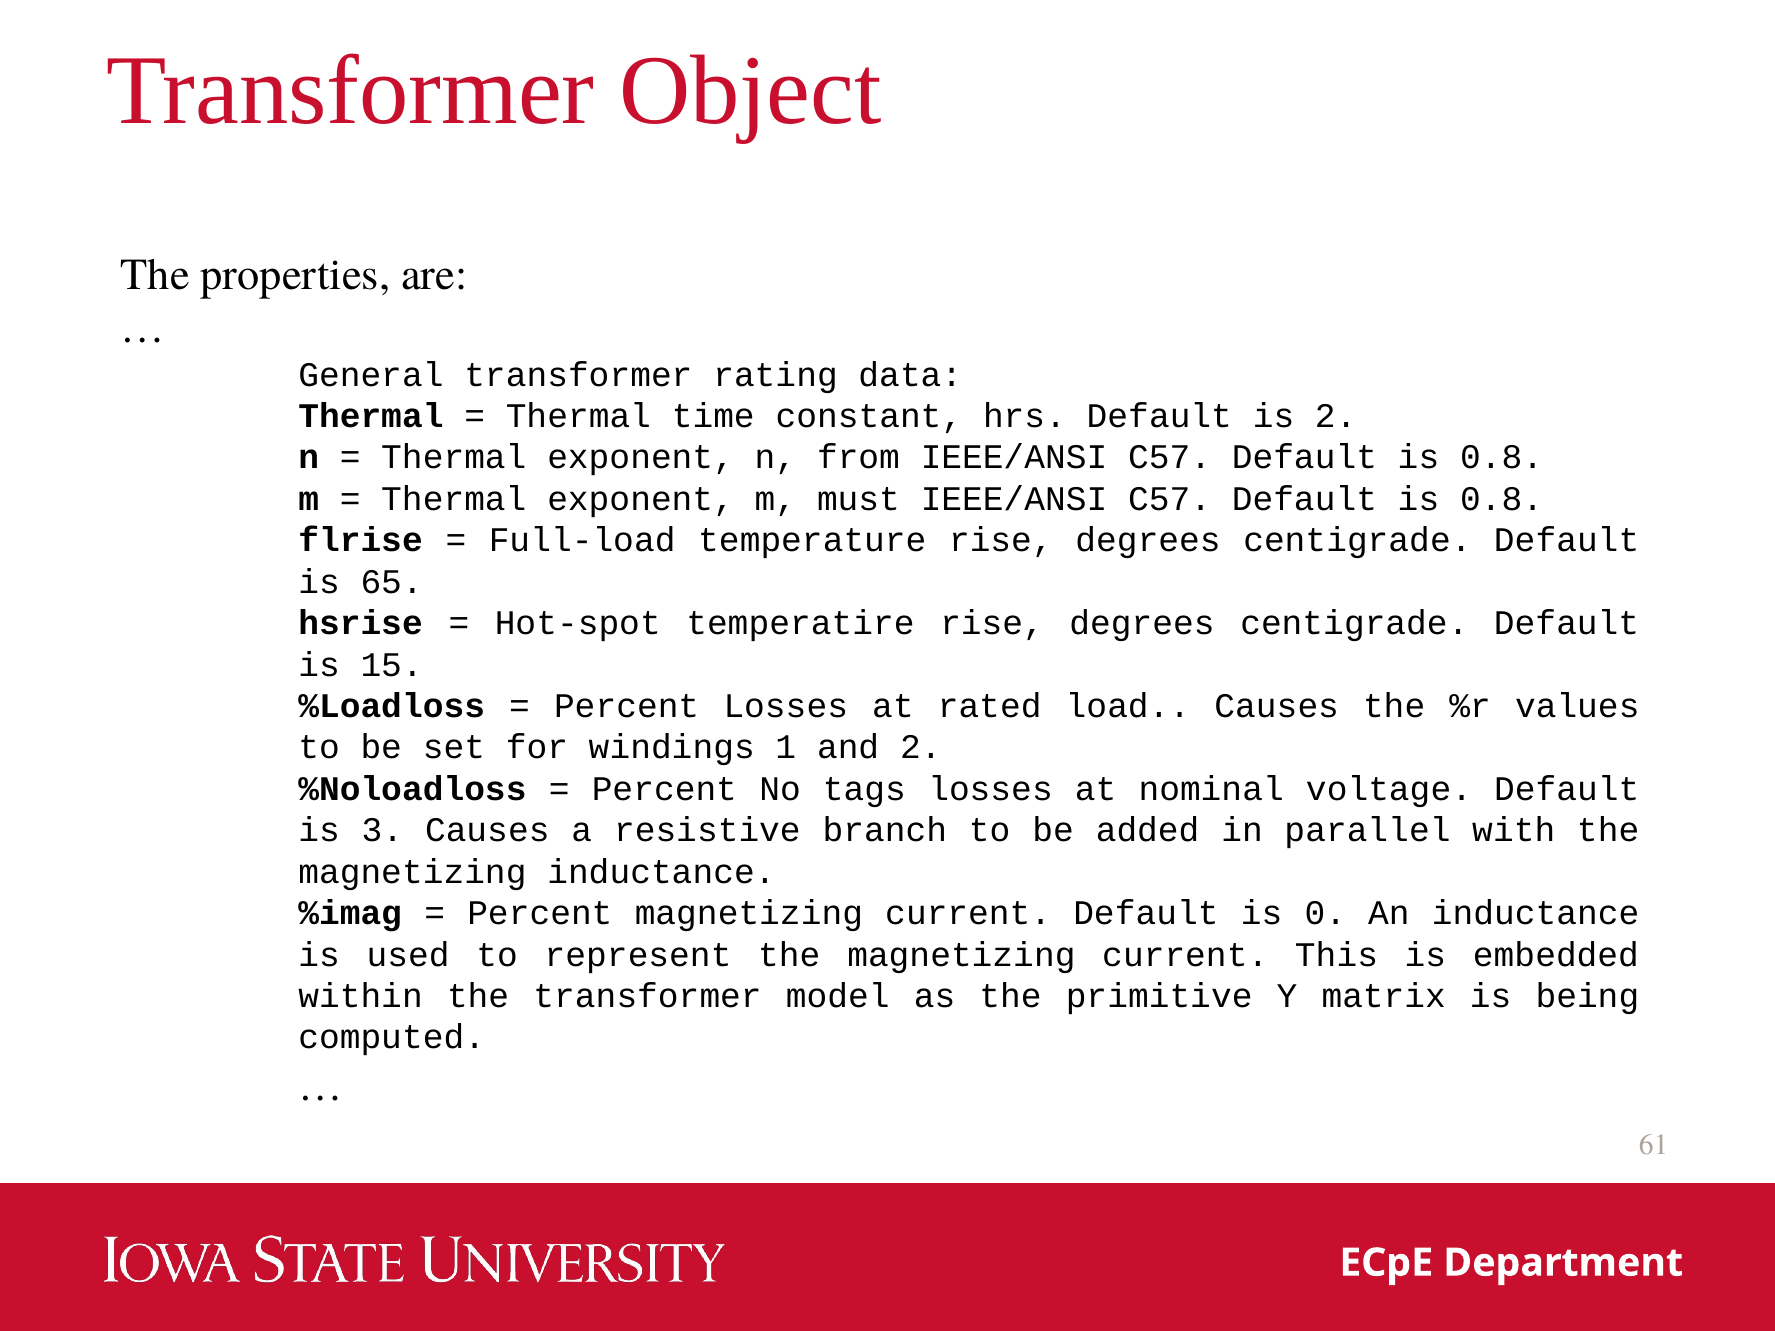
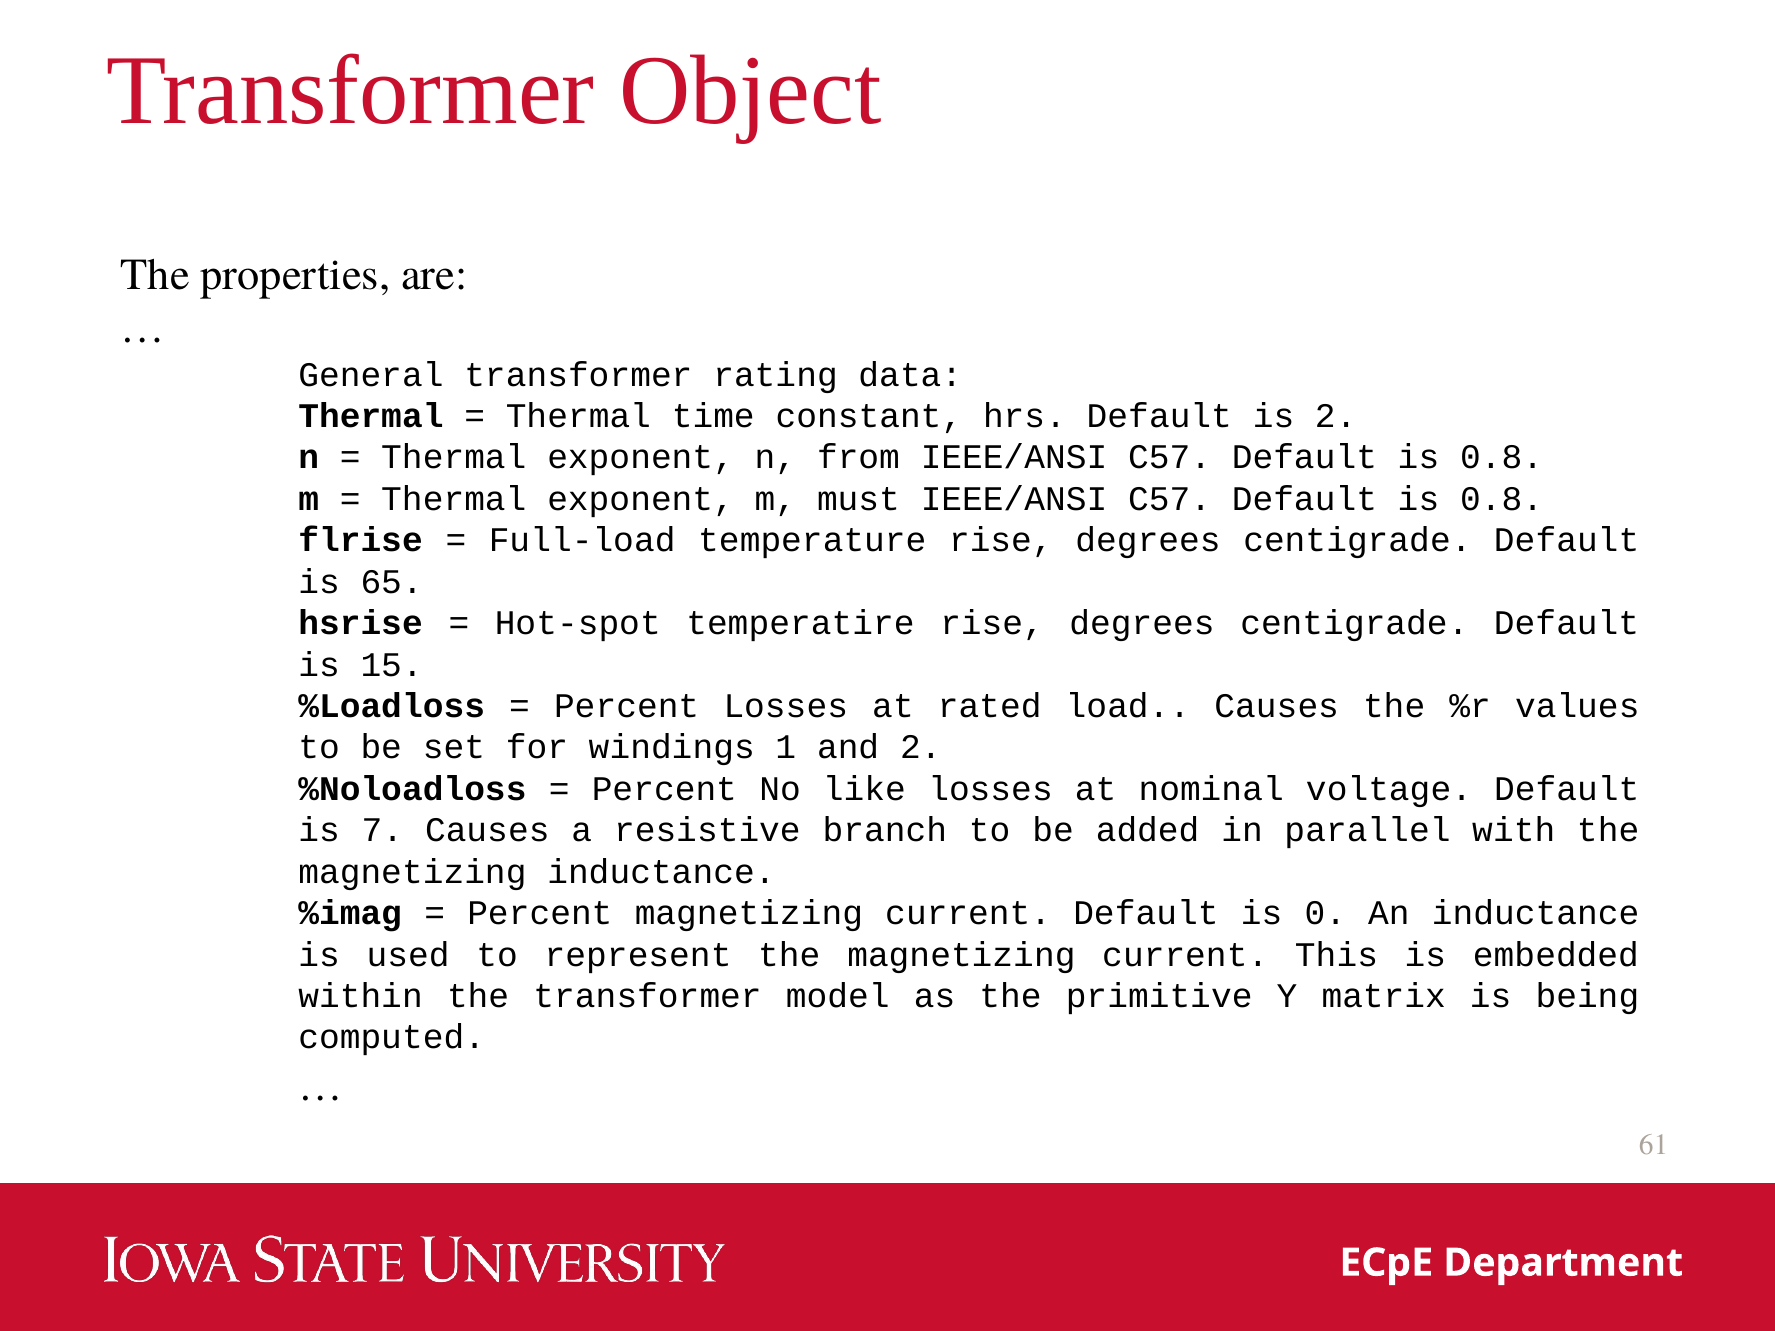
tags: tags -> like (864, 789)
3: 3 -> 7 (382, 831)
